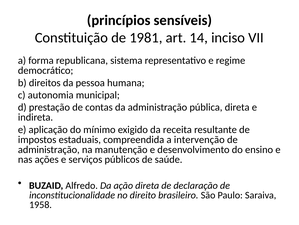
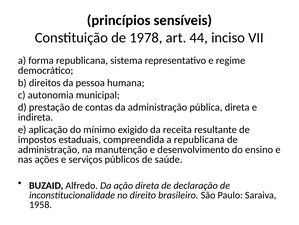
1981: 1981 -> 1978 (146, 38)
14: 14 -> 44 (199, 38)
a intervenção: intervenção -> republicana (199, 139)
